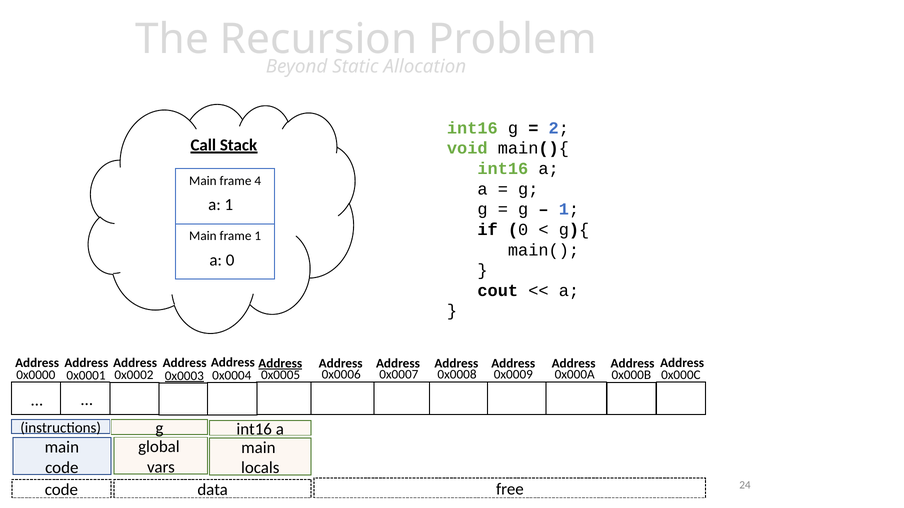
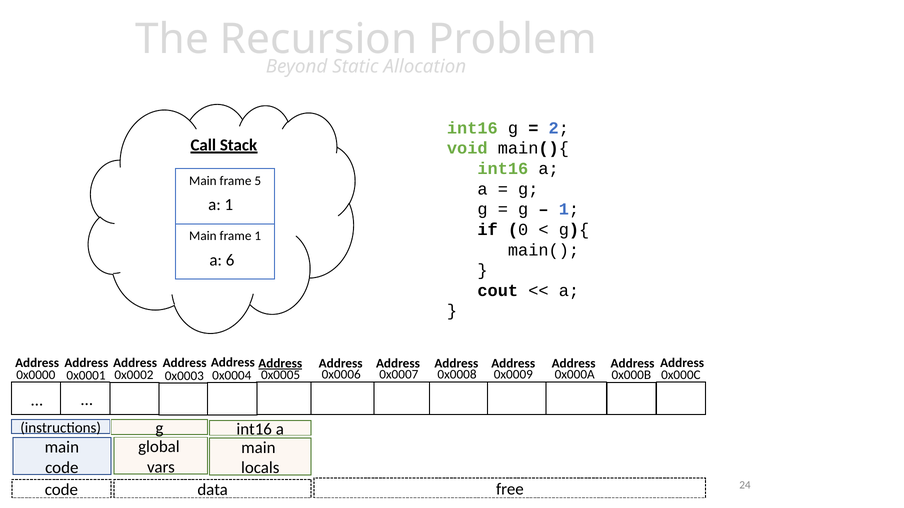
4: 4 -> 5 (258, 181)
a 0: 0 -> 6 (230, 260)
0x0003 underline: present -> none (184, 376)
